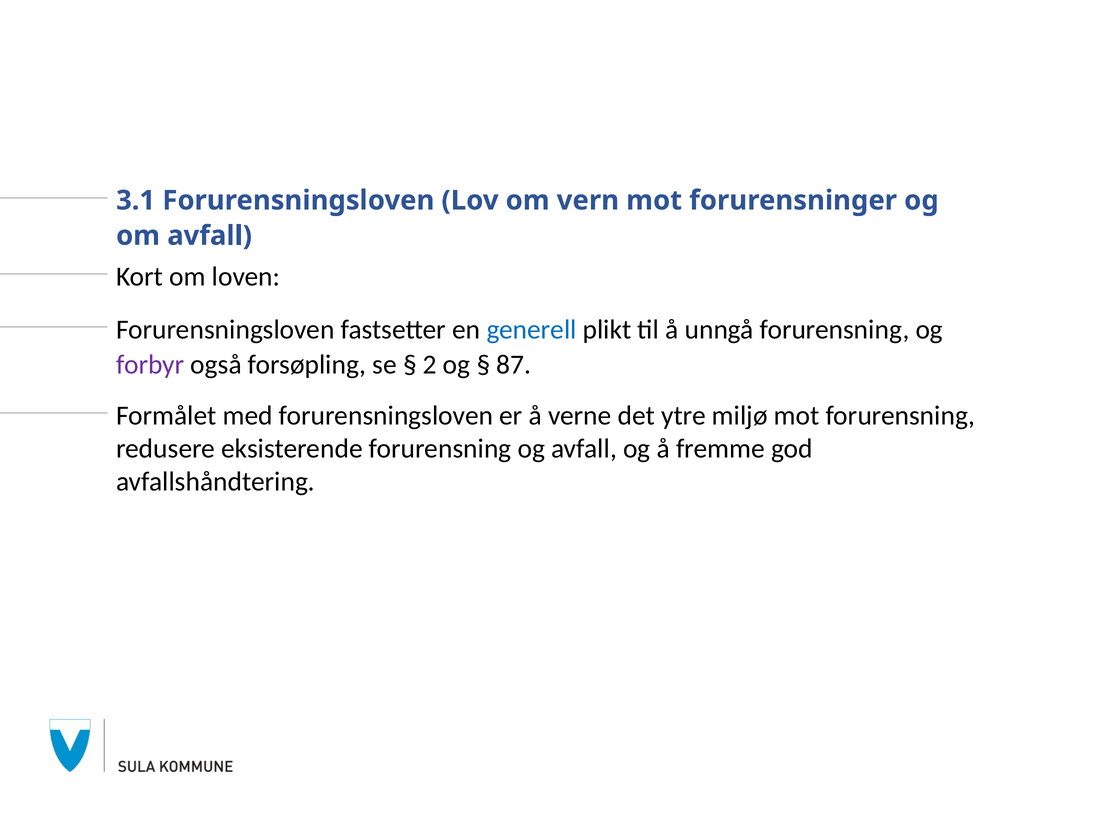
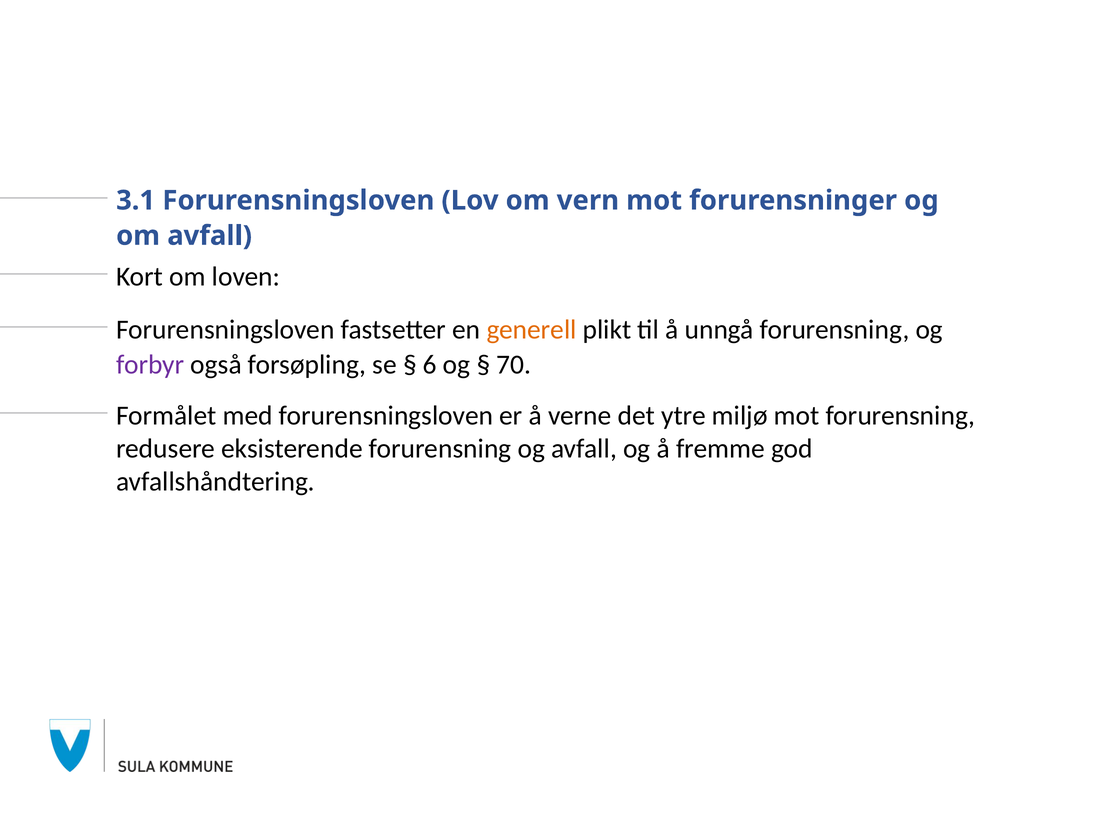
generell colour: blue -> orange (532, 330)
2: 2 -> 6 (430, 365)
87: 87 -> 70 (514, 365)
